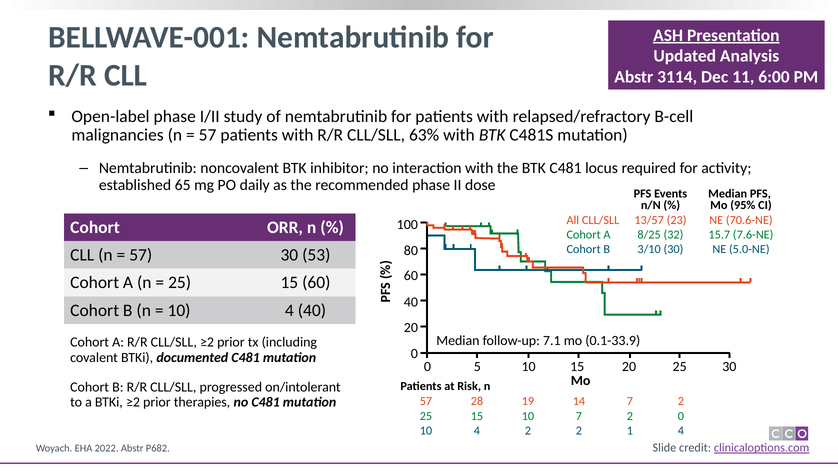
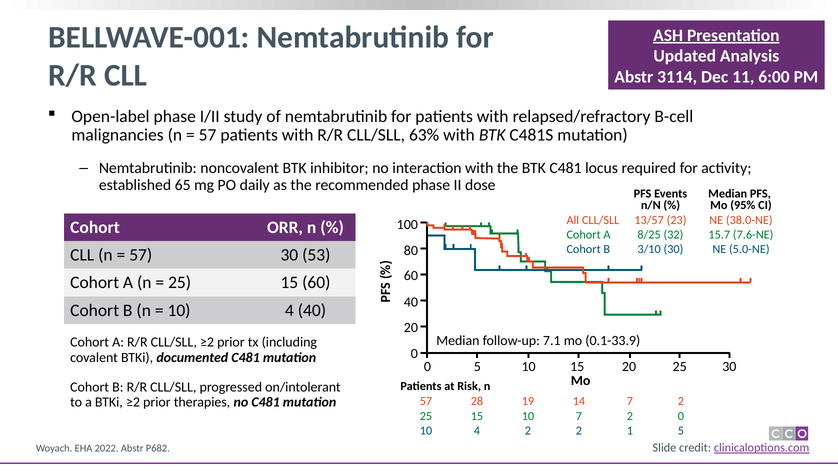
70.6-NE: 70.6-NE -> 38.0-NE (749, 220)
1 4: 4 -> 5 (681, 431)
